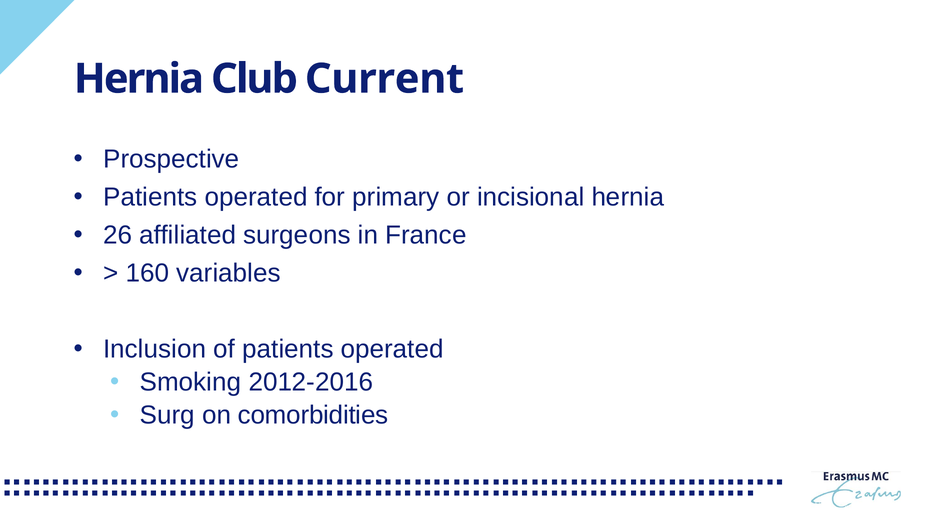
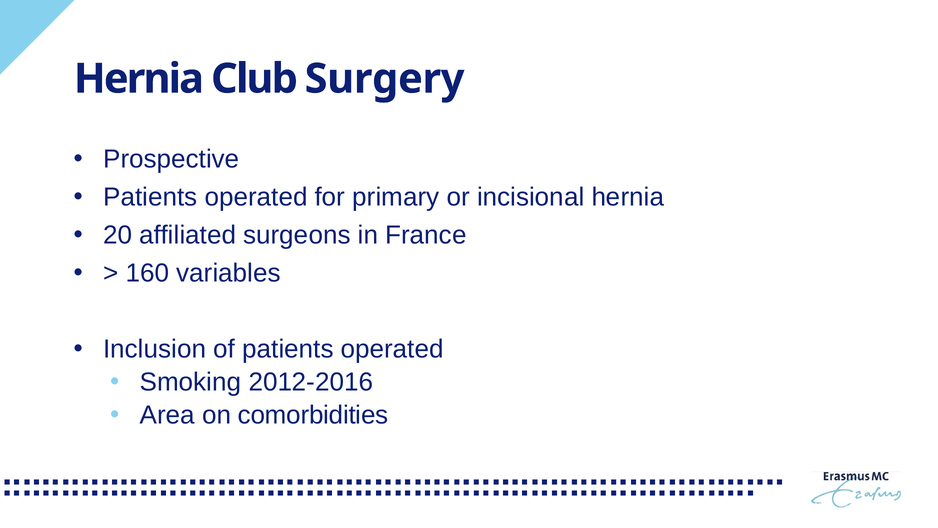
Current: Current -> Surgery (385, 79)
26: 26 -> 20 (118, 235)
Surg: Surg -> Area (167, 415)
